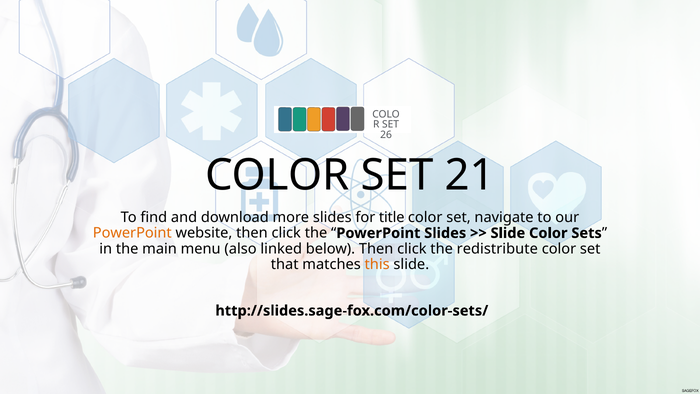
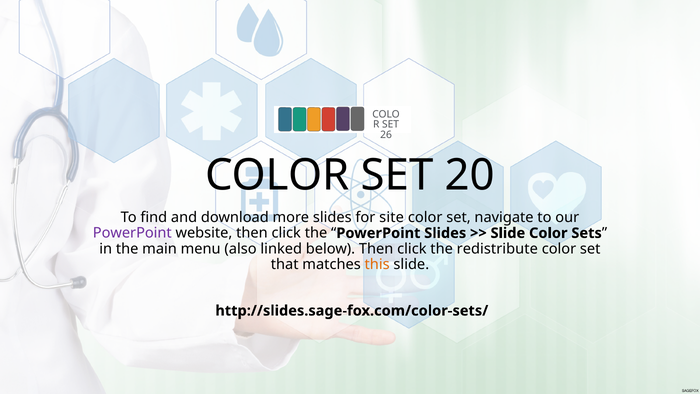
21: 21 -> 20 (470, 175)
title: title -> site (392, 217)
PowerPoint colour: orange -> purple (132, 233)
